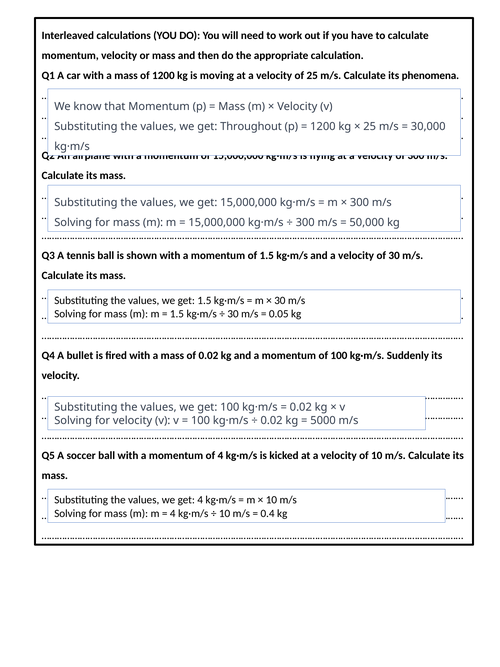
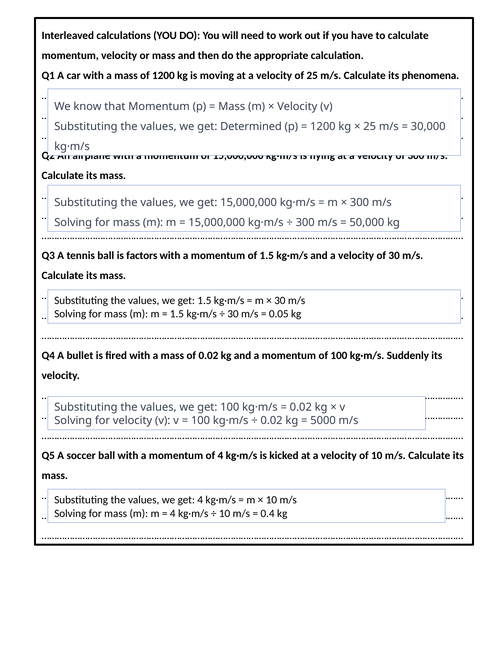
Throughout: Throughout -> Determined (251, 126)
shown: shown -> factors (142, 255)
